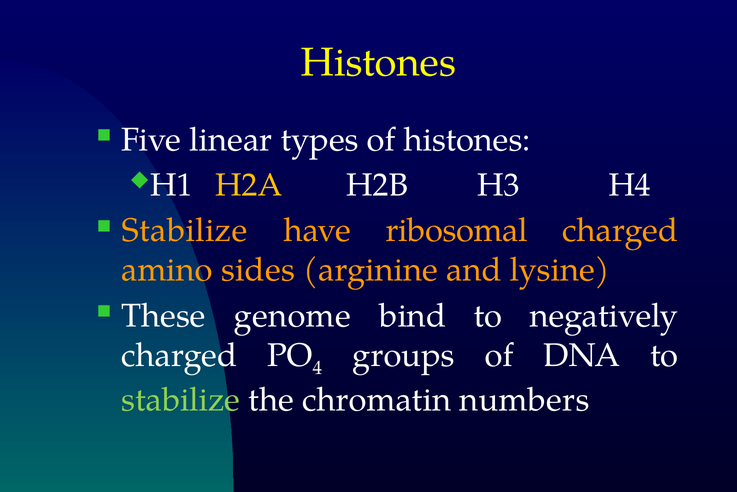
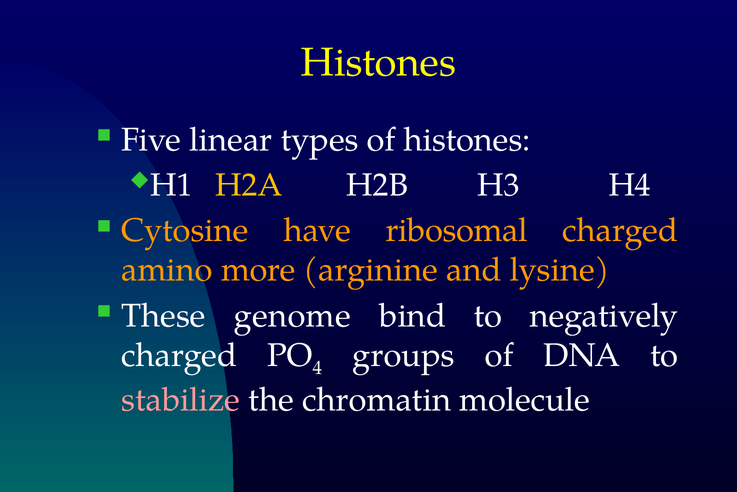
Stabilize: Stabilize -> Cytosine (185, 230)
sides: sides -> more (258, 270)
stabilize colour: light green -> pink (181, 400)
numbers: numbers -> molecule (525, 400)
